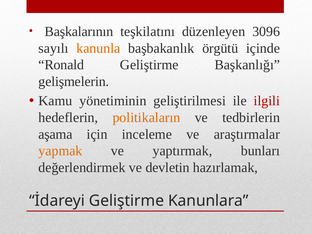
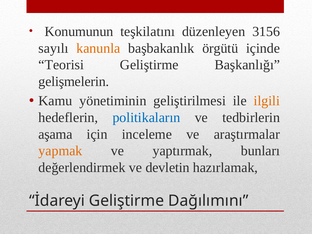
Başkalarının: Başkalarının -> Konumunun (79, 32)
3096: 3096 -> 3156 (266, 32)
Ronald: Ronald -> Teorisi (61, 65)
ilgili colour: red -> orange (267, 101)
politikaların colour: orange -> blue (146, 118)
Kanunlara: Kanunlara -> Dağılımını (208, 201)
